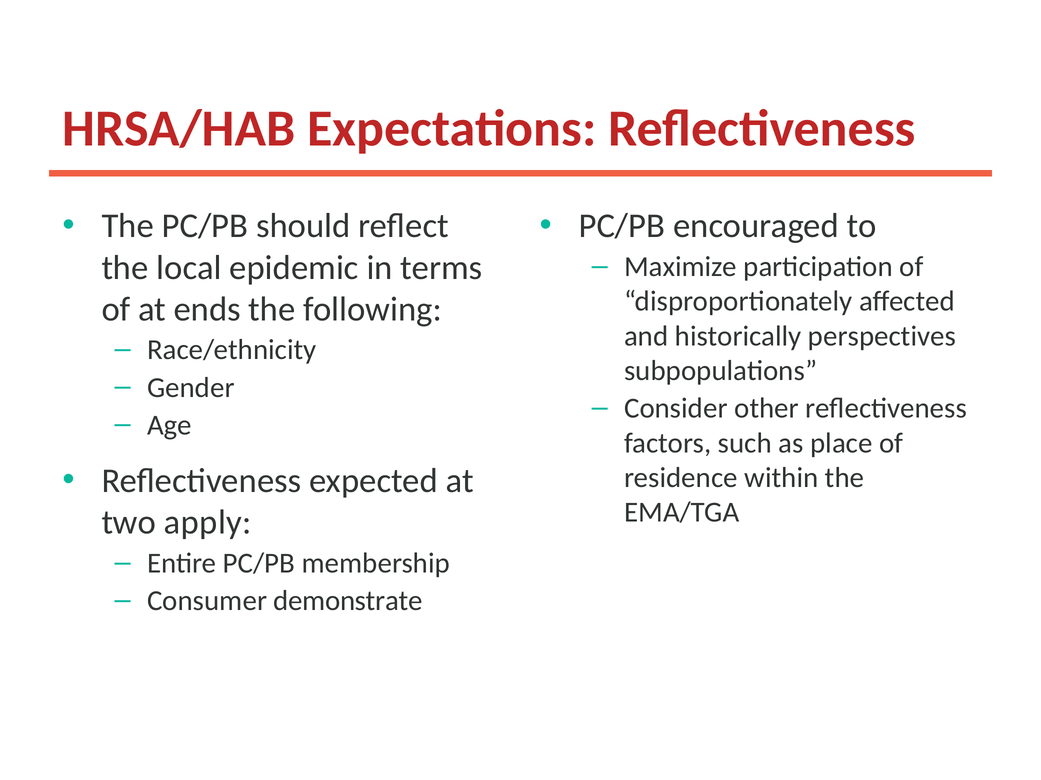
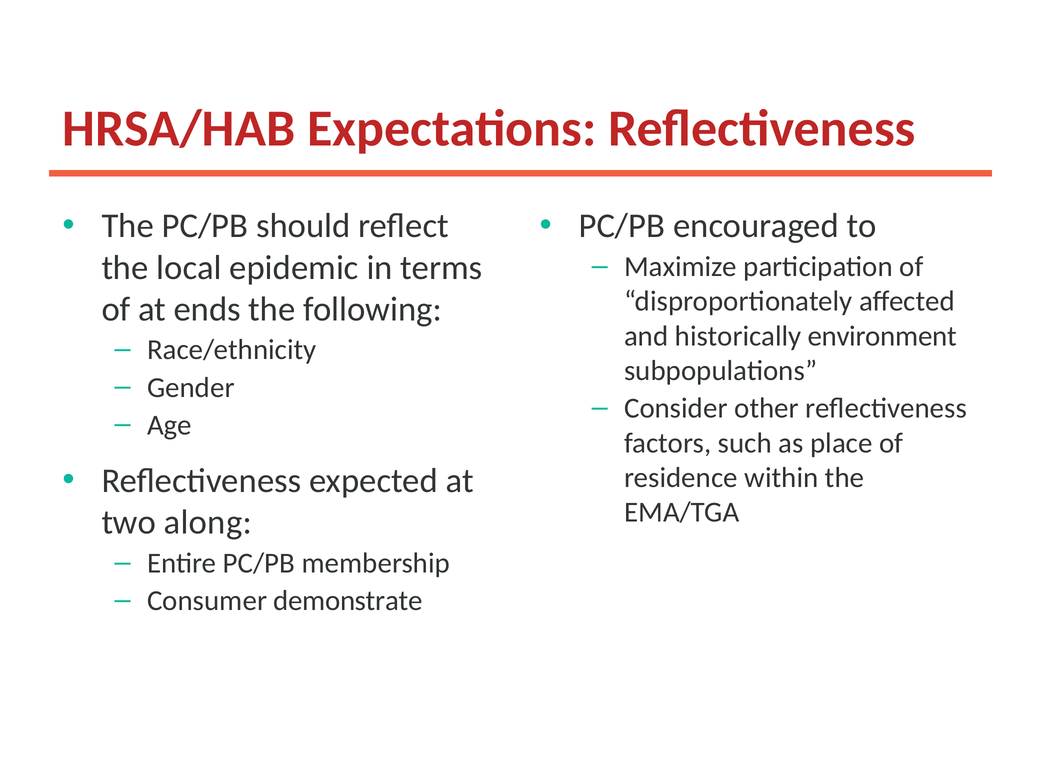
perspectives: perspectives -> environment (882, 336)
apply: apply -> along (208, 523)
